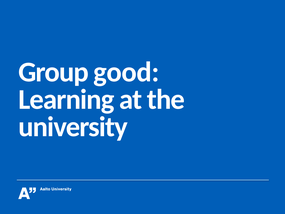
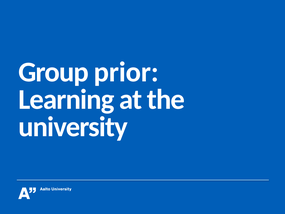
good: good -> prior (126, 72)
